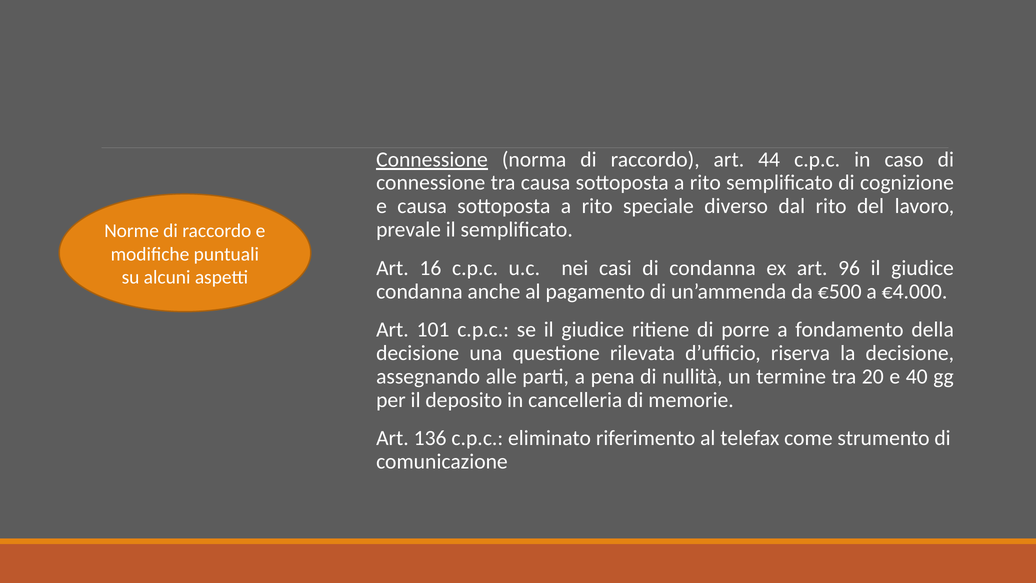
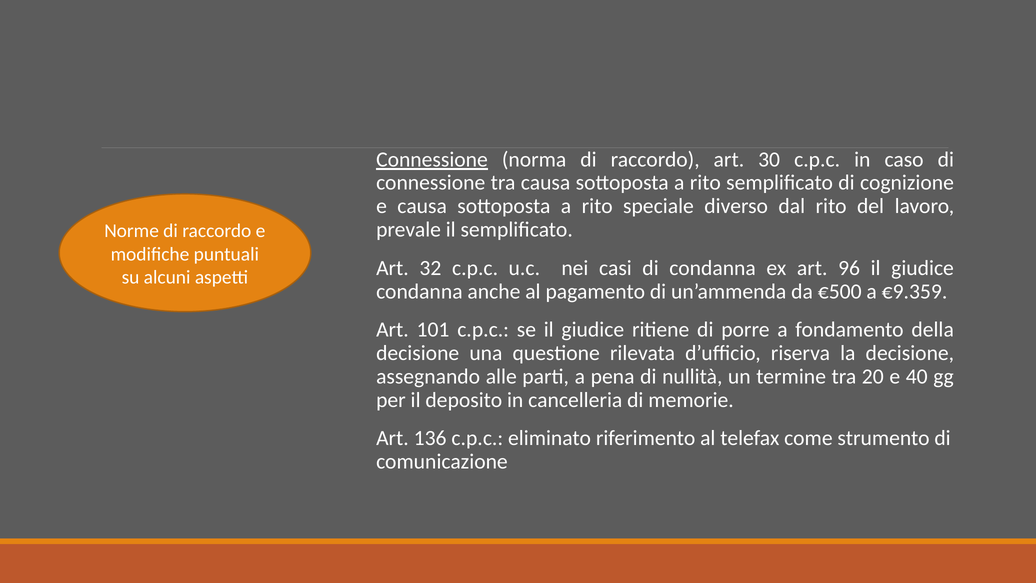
44: 44 -> 30 (769, 159)
16: 16 -> 32 (430, 268)
€4.000: €4.000 -> €9.359 (915, 291)
